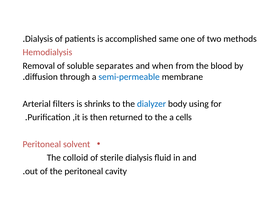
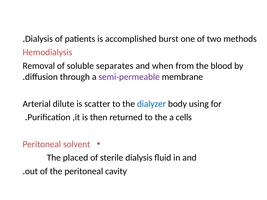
same: same -> burst (169, 39)
semi-permeable colour: blue -> purple (129, 77)
filters: filters -> dilute (64, 104)
shrinks: shrinks -> scatter (97, 104)
colloid: colloid -> placed (76, 158)
